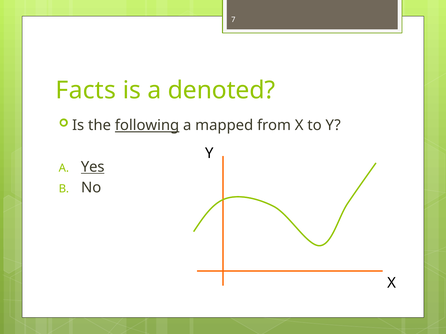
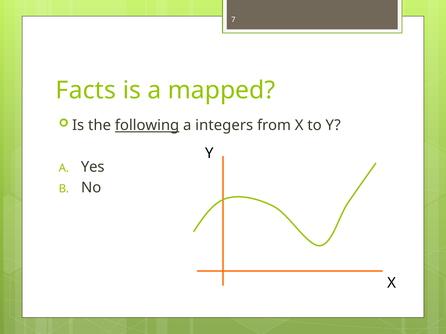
denoted: denoted -> mapped (221, 91)
mapped: mapped -> integers (224, 126)
Yes underline: present -> none (93, 167)
